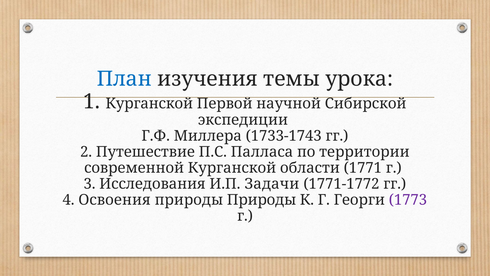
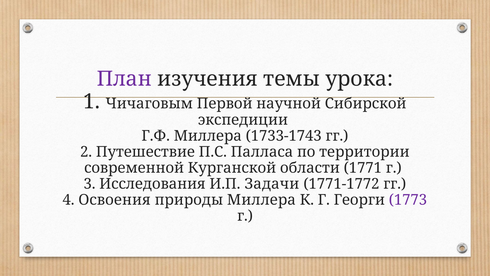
План colour: blue -> purple (124, 79)
1 Курганской: Курганской -> Чичаговым (149, 103)
природы Природы: Природы -> Миллера (261, 200)
